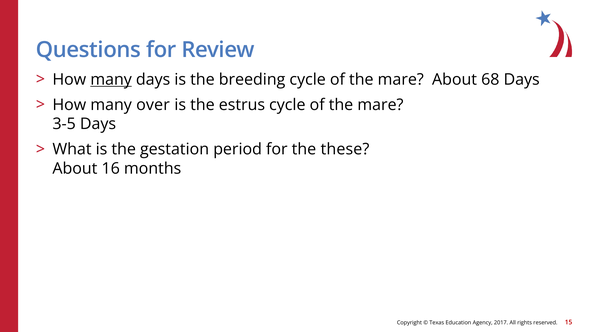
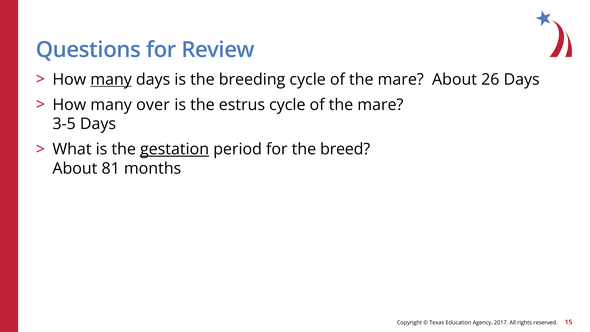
68: 68 -> 26 (490, 79)
gestation underline: none -> present (175, 149)
these: these -> breed (345, 149)
16: 16 -> 81 (111, 168)
